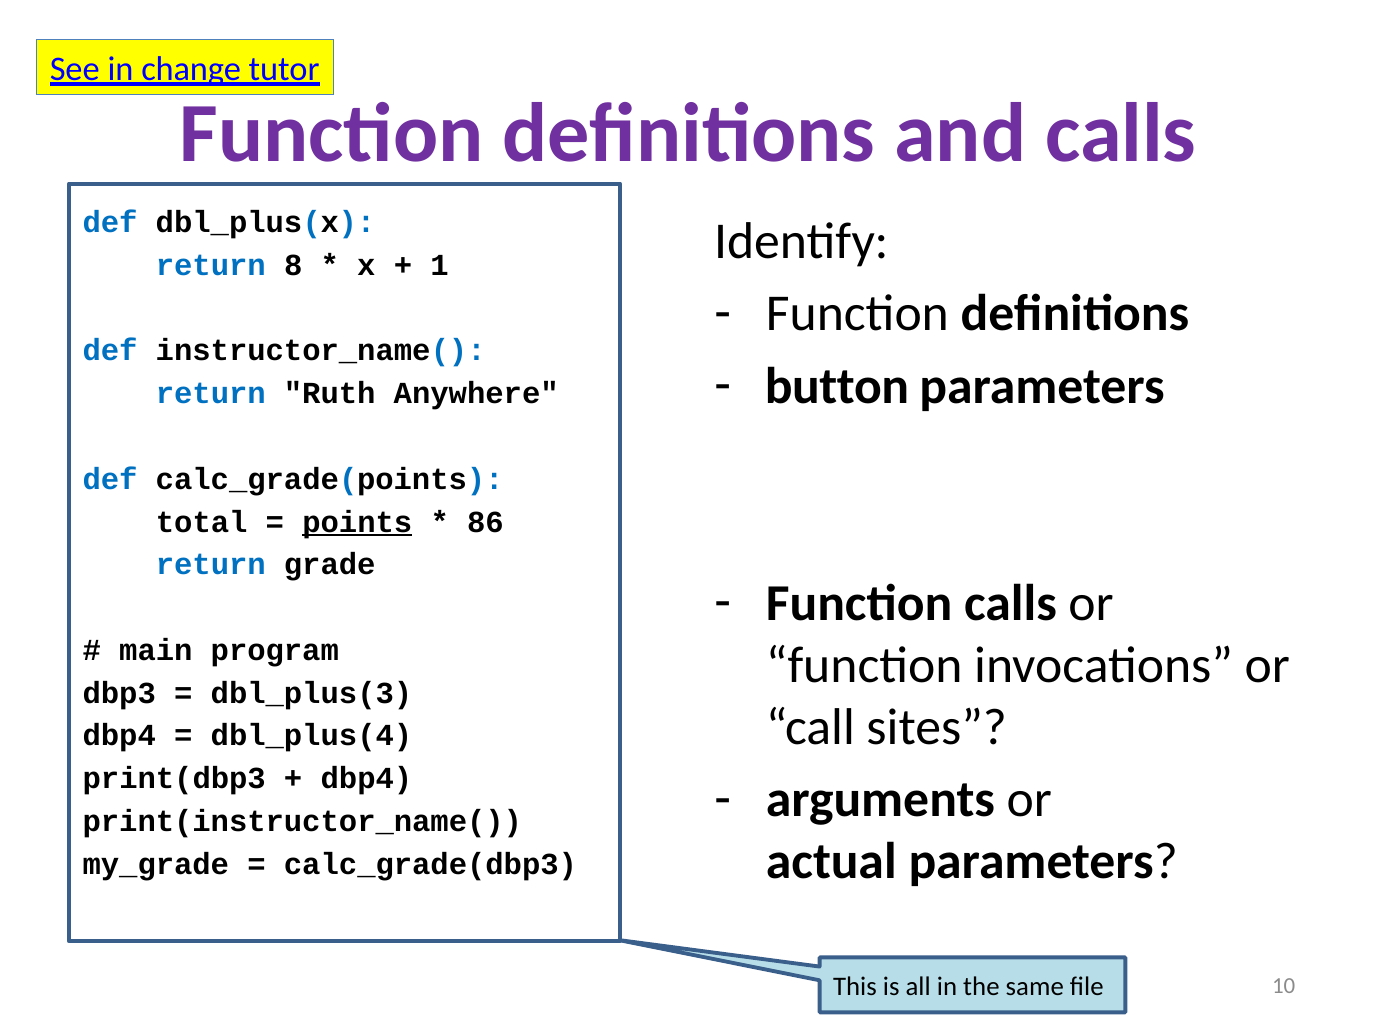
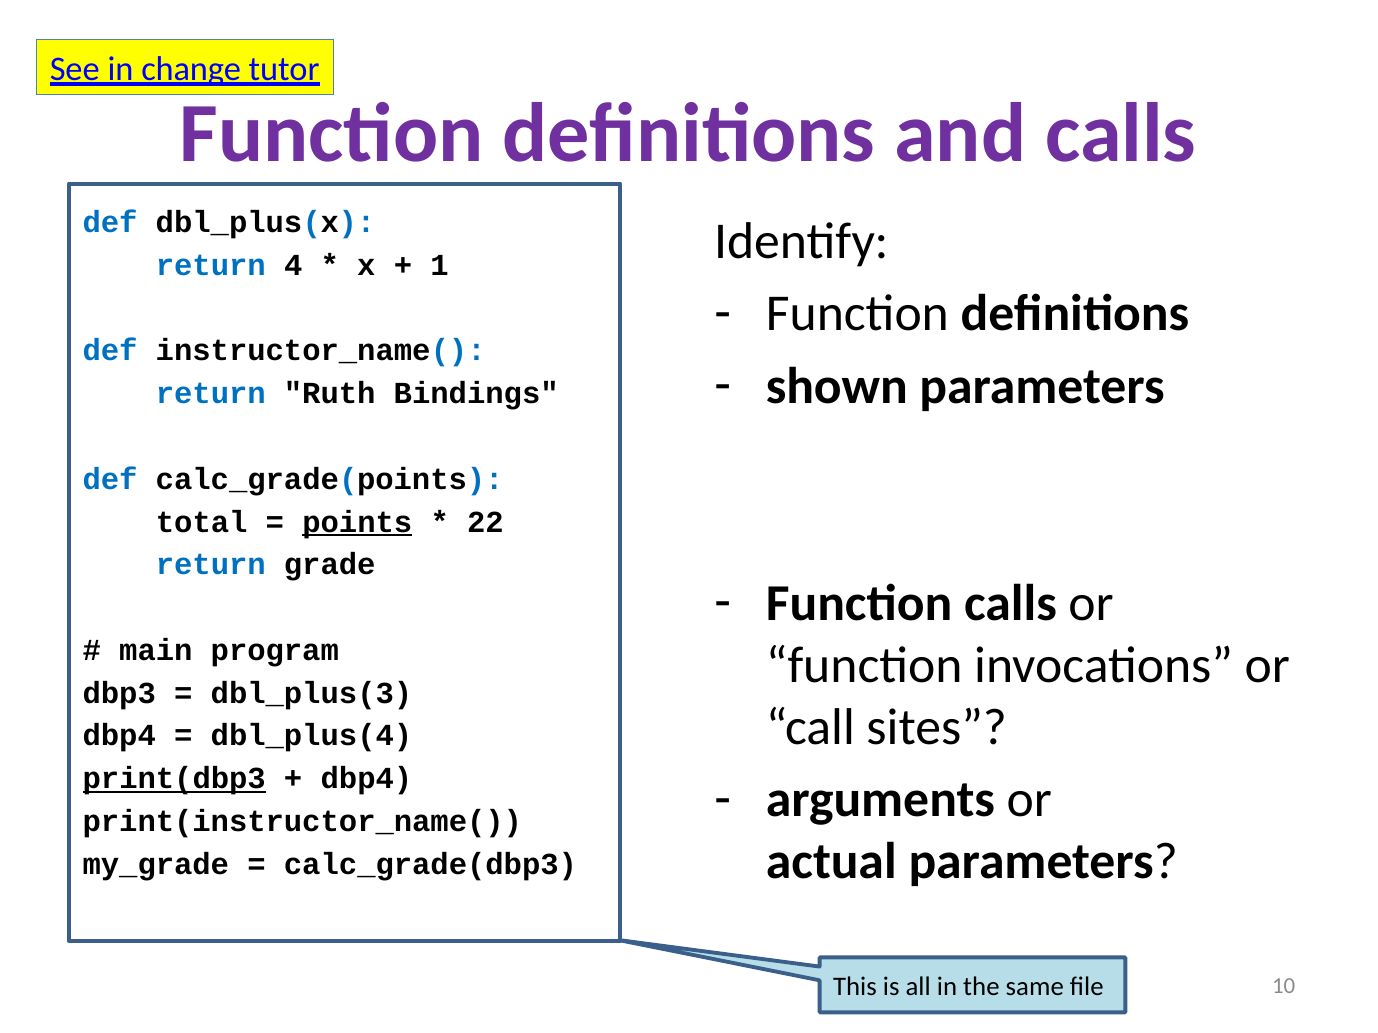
8: 8 -> 4 (293, 265)
button: button -> shown (837, 386)
Anywhere: Anywhere -> Bindings (476, 394)
86: 86 -> 22 (485, 522)
print(dbp3 underline: none -> present (174, 779)
